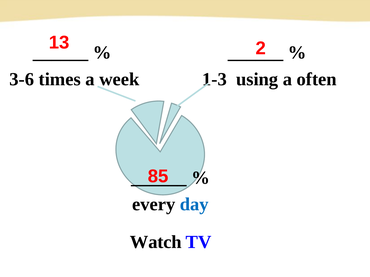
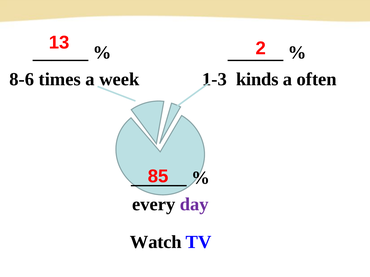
3-6: 3-6 -> 8-6 (22, 79)
using: using -> kinds (257, 79)
day colour: blue -> purple (194, 205)
